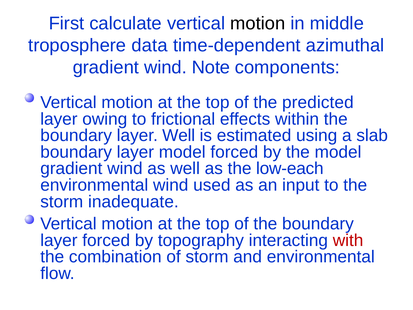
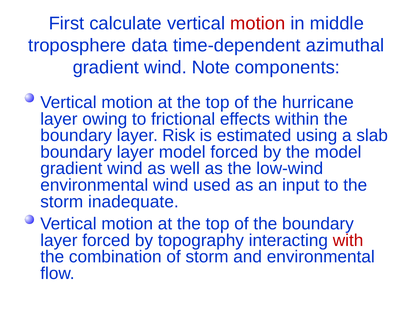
motion colour: black -> red (258, 23)
predicted: predicted -> hurricane (318, 102)
layer Well: Well -> Risk (179, 135)
low-each: low-each -> low-wind (290, 168)
